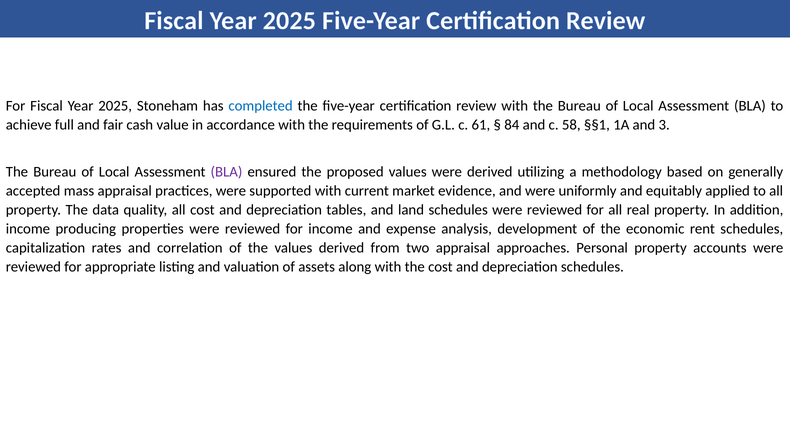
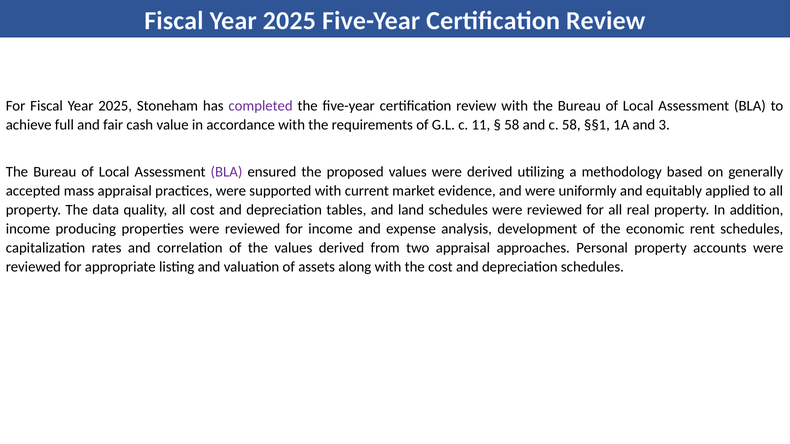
completed colour: blue -> purple (261, 106)
61: 61 -> 11 (481, 125)
84: 84 -> 58 (512, 125)
